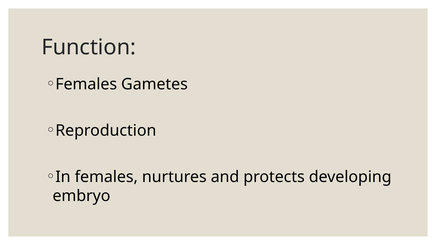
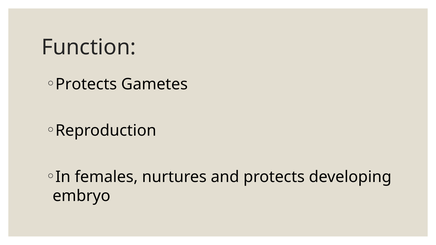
Females: Females -> Protects (86, 84)
